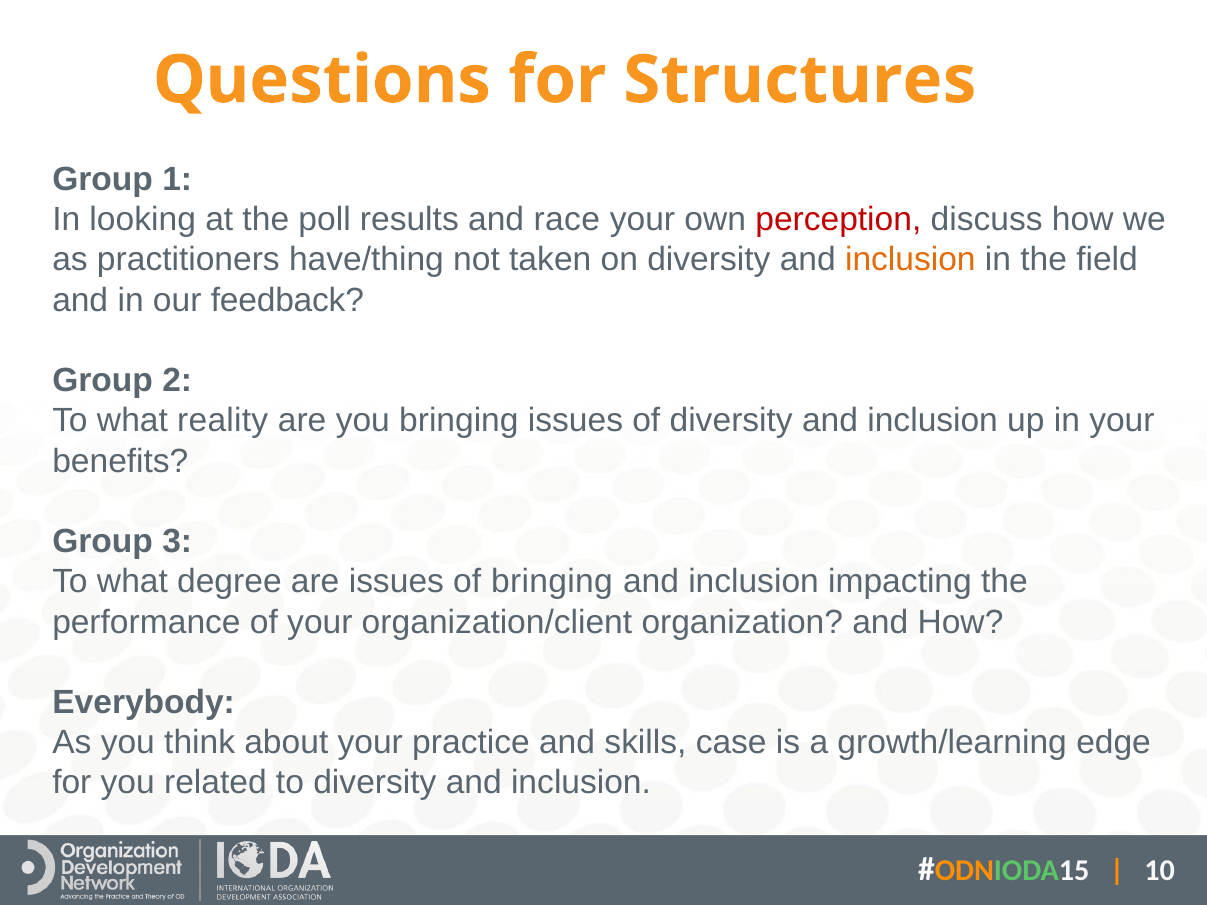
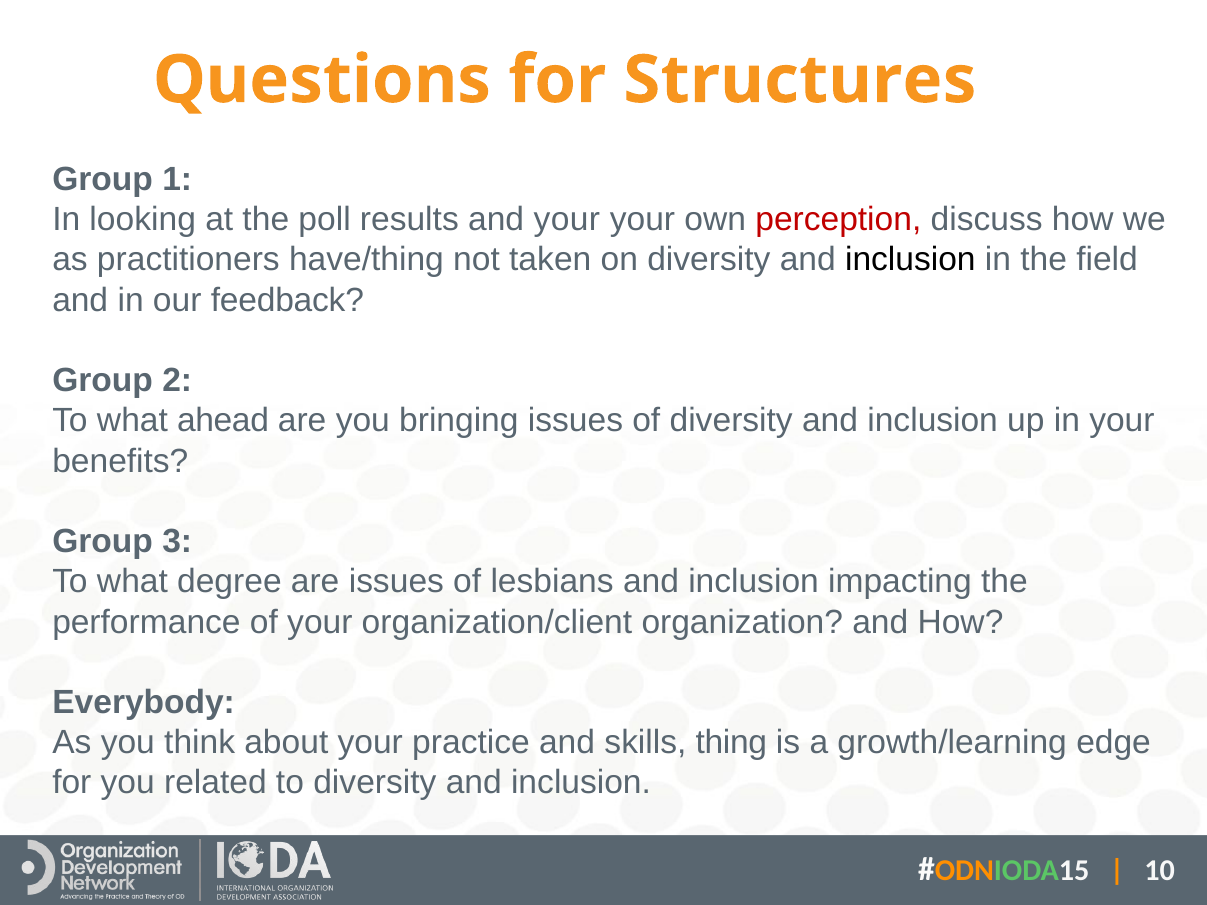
and race: race -> your (567, 220)
inclusion colour: orange -> black (910, 260)
reality: reality -> ahead (223, 421)
of bringing: bringing -> lesbians (552, 582)
case: case -> thing (731, 743)
